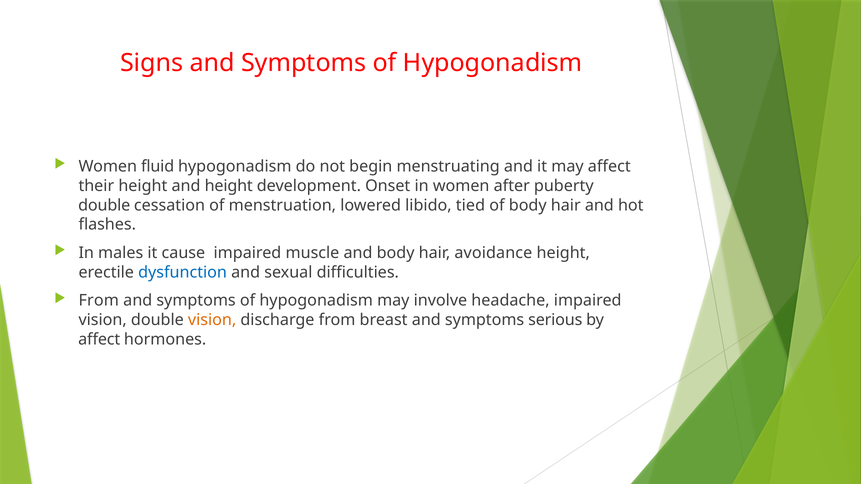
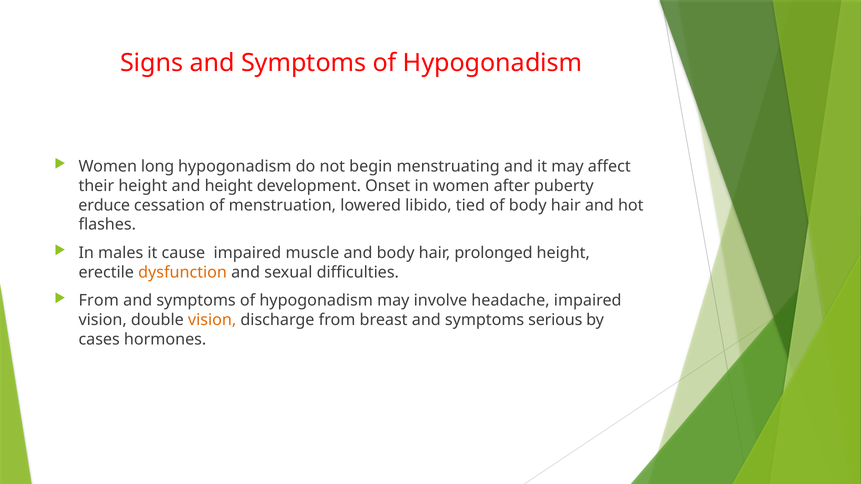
fluid: fluid -> long (158, 167)
double: double -> erduce (104, 205)
avoidance: avoidance -> prolonged (493, 253)
dysfunction colour: blue -> orange (183, 272)
affect: affect -> cases (99, 340)
